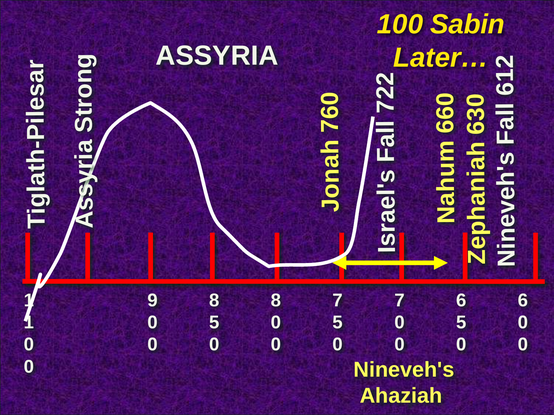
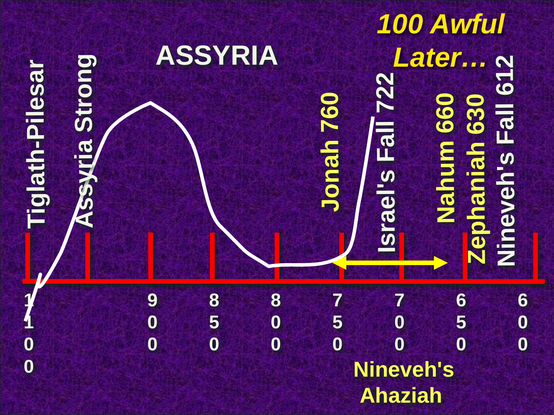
Sabin: Sabin -> Awful (468, 25)
